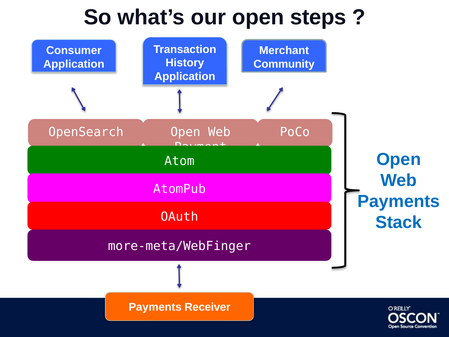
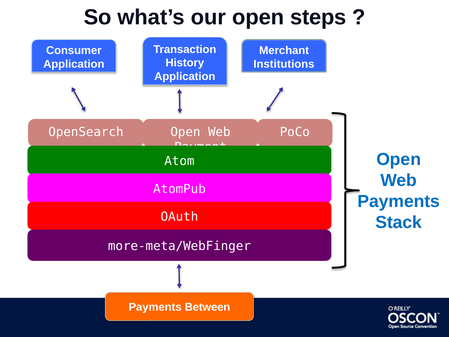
Community: Community -> Institutions (284, 64)
Receiver: Receiver -> Between (207, 307)
